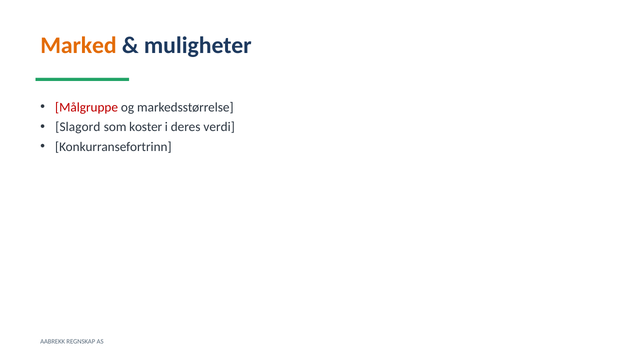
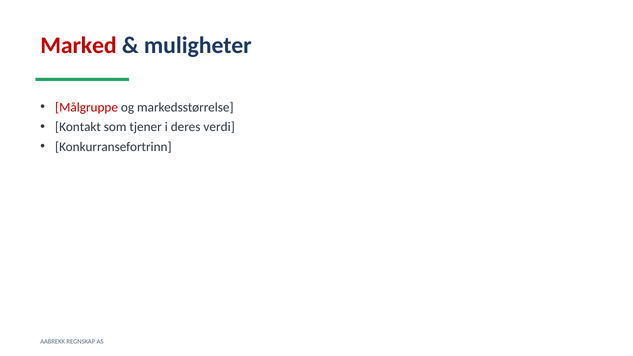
Marked colour: orange -> red (78, 45)
Slagord: Slagord -> Kontakt (78, 127)
koster: koster -> tjener (146, 127)
